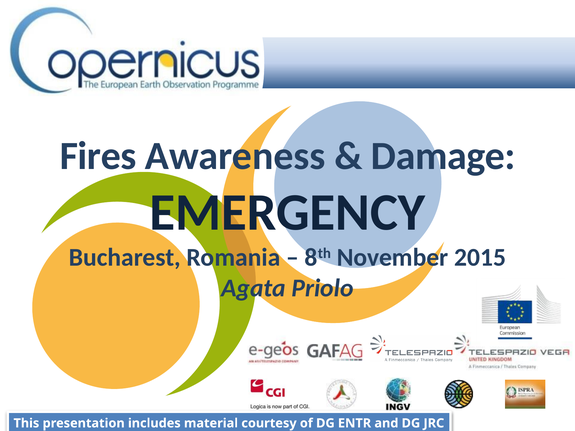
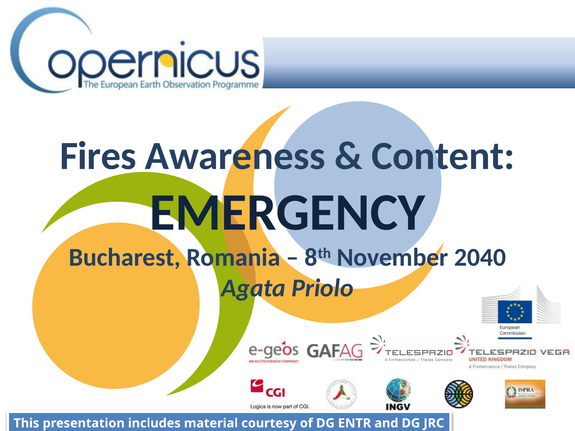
Damage: Damage -> Content (443, 156)
2015: 2015 -> 2040 (480, 258)
